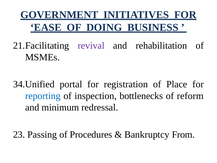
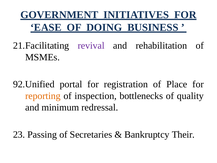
34.Unified: 34.Unified -> 92.Unified (34, 84)
reporting colour: blue -> orange (43, 96)
reform: reform -> quality (190, 96)
Procedures: Procedures -> Secretaries (91, 134)
From: From -> Their (183, 134)
